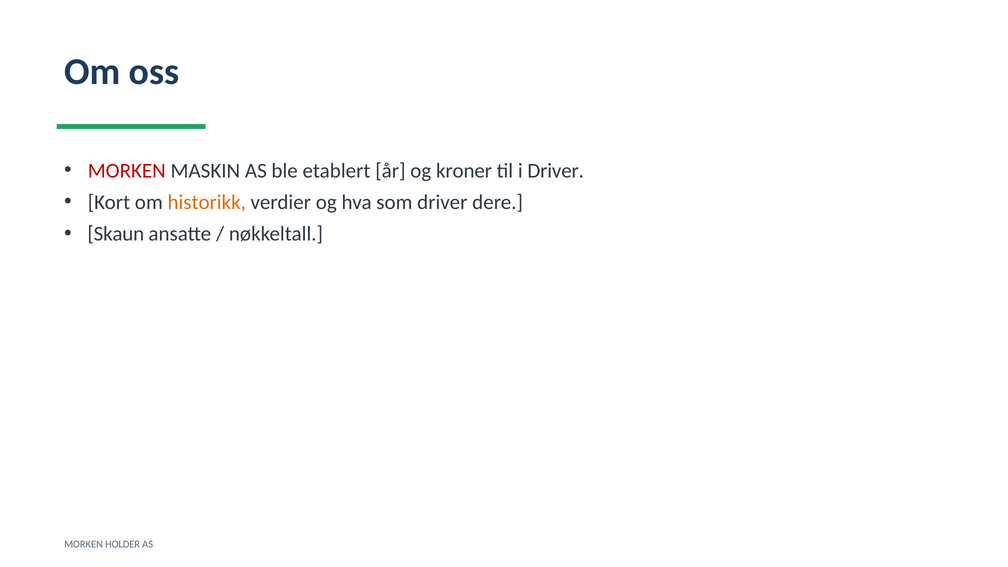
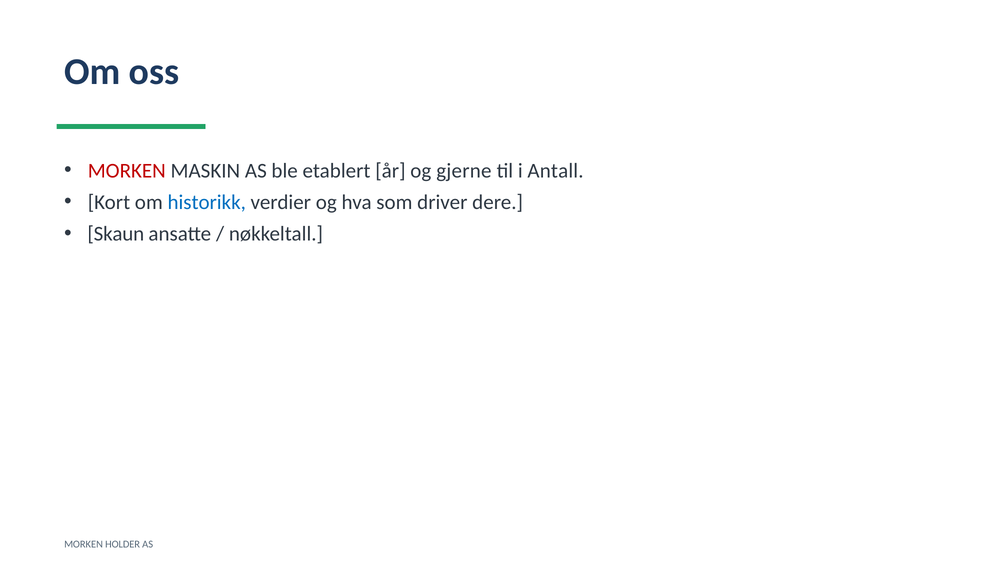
kroner: kroner -> gjerne (464, 171)
i Driver: Driver -> Antall (556, 171)
historikk colour: orange -> blue (207, 202)
